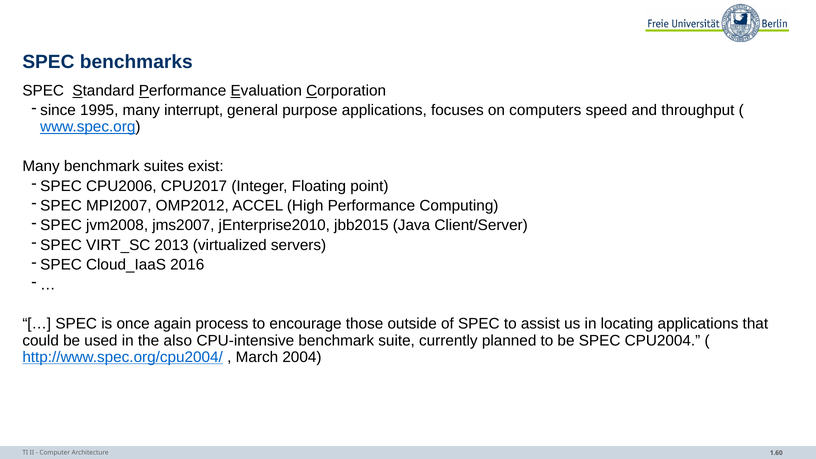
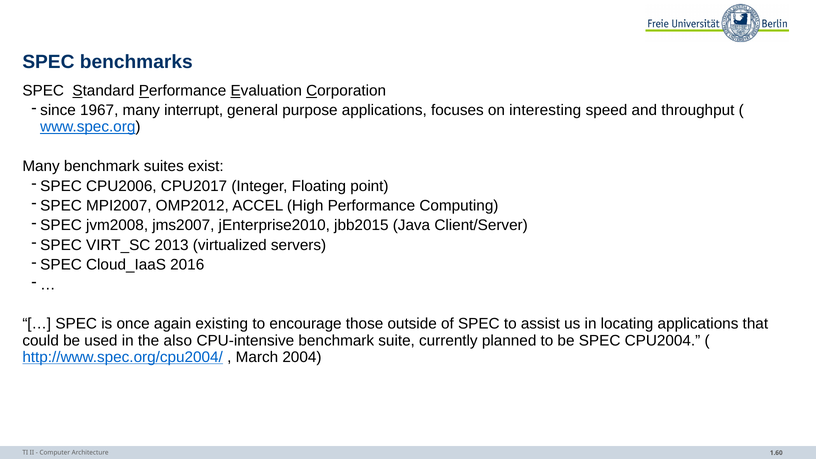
1995: 1995 -> 1967 (99, 110)
computers: computers -> interesting (545, 110)
process: process -> existing (222, 324)
